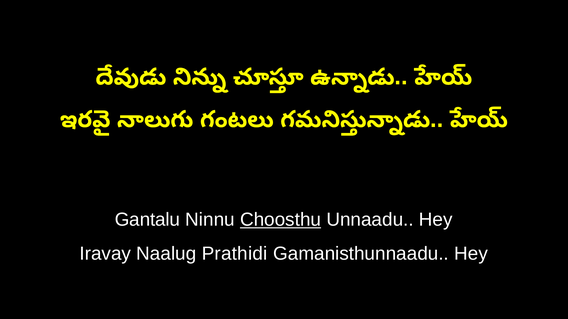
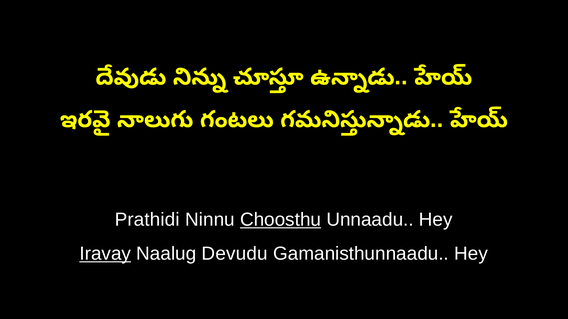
Gantalu: Gantalu -> Prathidi (147, 220)
Iravay underline: none -> present (105, 254)
Prathidi: Prathidi -> Devudu (235, 254)
